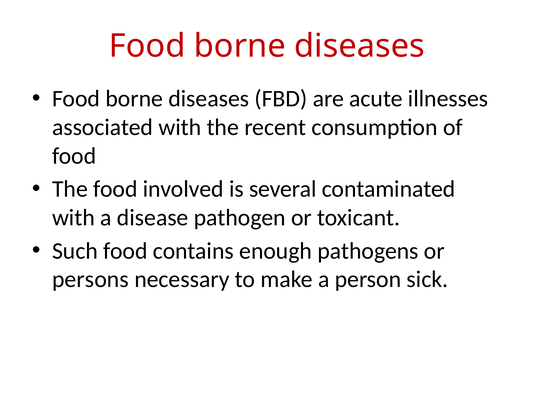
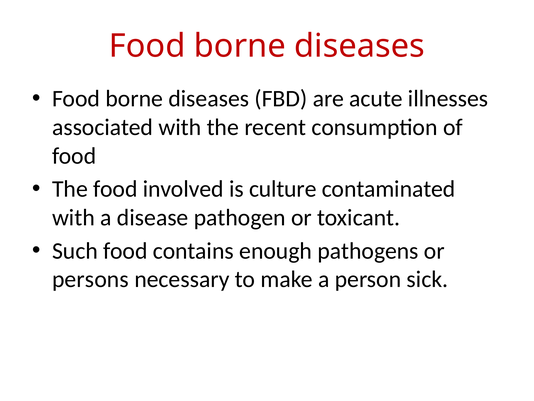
several: several -> culture (283, 189)
